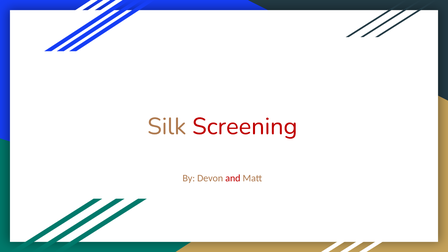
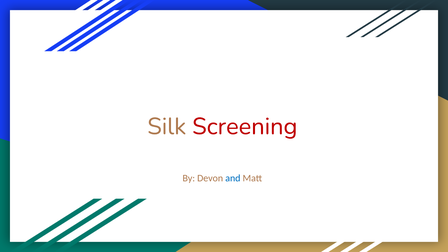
and colour: red -> blue (233, 178)
